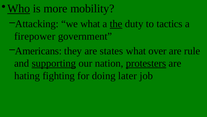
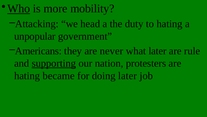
we what: what -> head (90, 24)
the underline: present -> none (116, 24)
to tactics: tactics -> hating (170, 24)
firepower: firepower -> unpopular (35, 36)
states: states -> never (111, 51)
what over: over -> later (158, 51)
protesters underline: present -> none (146, 63)
fighting: fighting -> became (59, 76)
